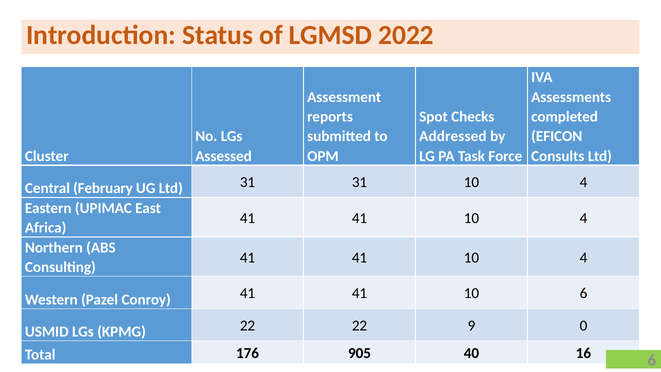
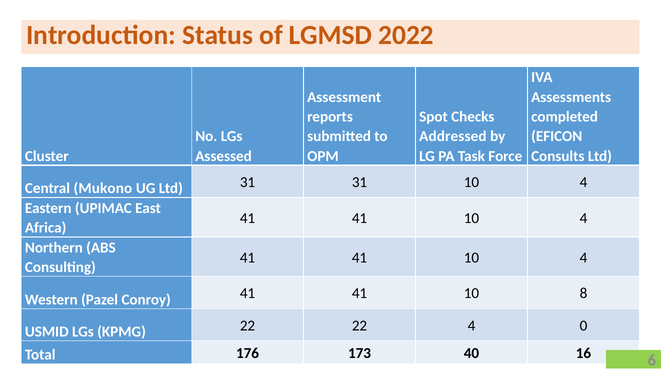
February: February -> Mukono (103, 188)
10 6: 6 -> 8 (584, 293)
22 9: 9 -> 4 (472, 325)
905: 905 -> 173 (360, 353)
